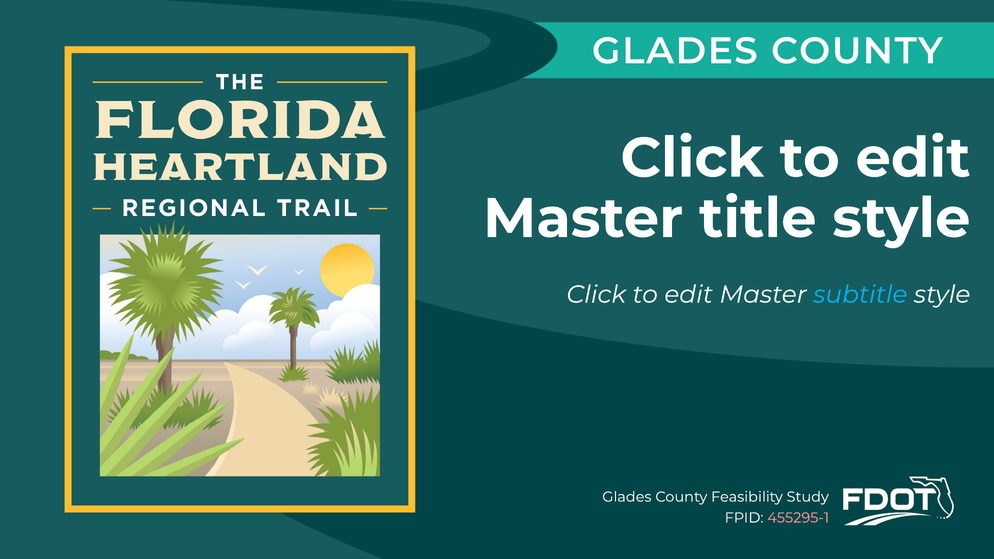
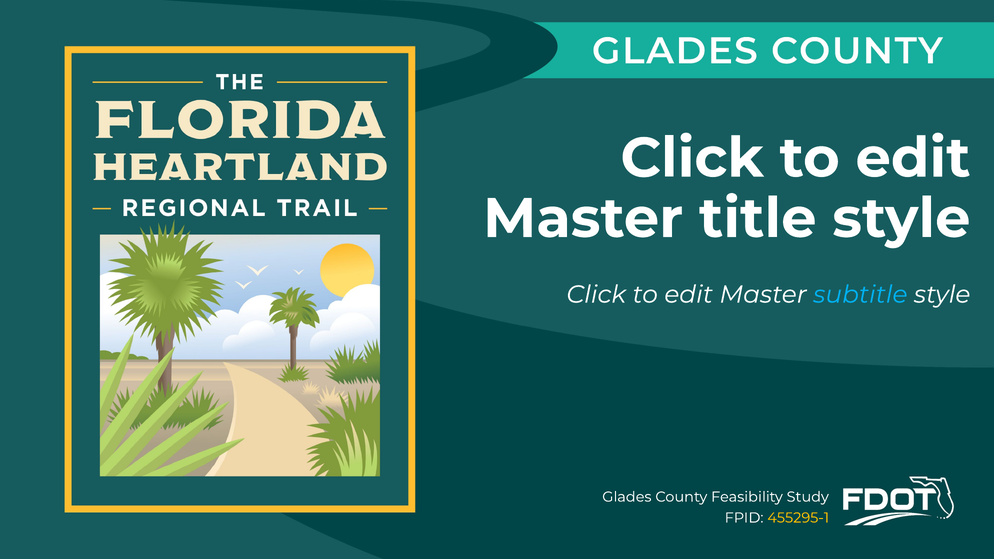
455295-1 colour: pink -> yellow (798, 518)
